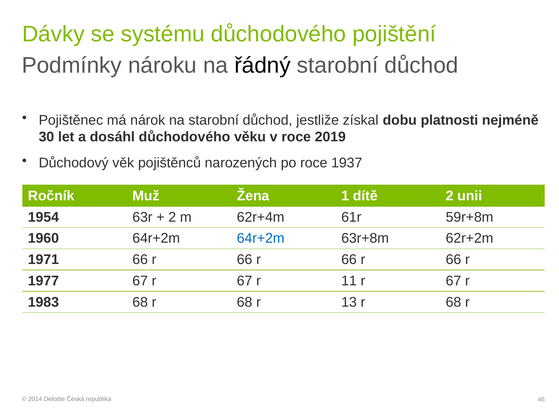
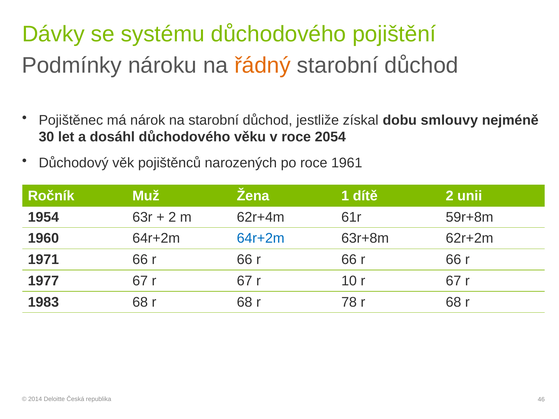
řádný colour: black -> orange (263, 65)
platnosti: platnosti -> smlouvy (449, 120)
2019: 2019 -> 2054 (330, 137)
1937: 1937 -> 1961 (347, 163)
11: 11 -> 10 (349, 281)
13: 13 -> 78 (349, 302)
